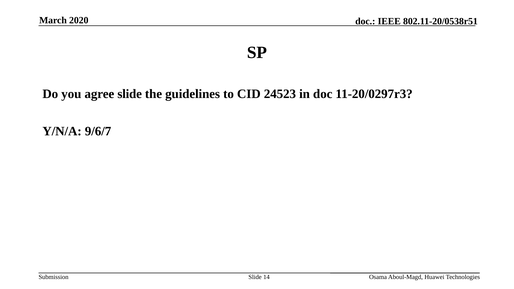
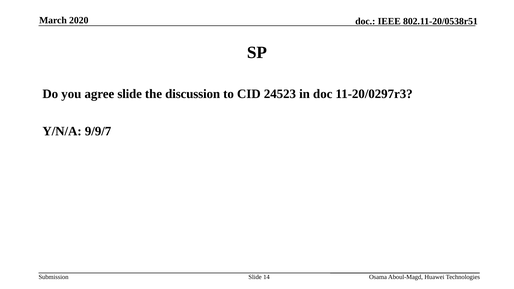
guidelines: guidelines -> discussion (193, 94)
9/6/7: 9/6/7 -> 9/9/7 (98, 131)
